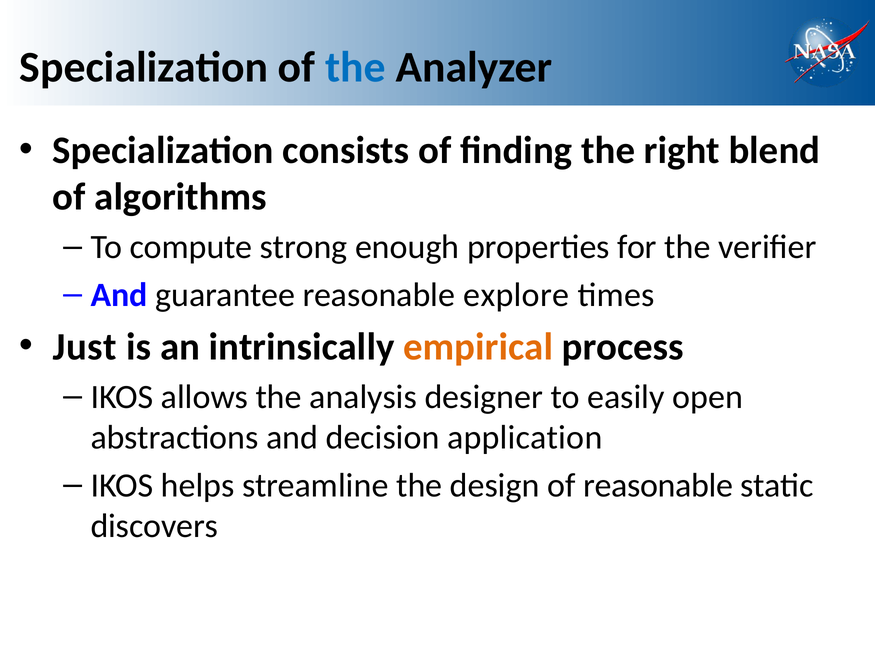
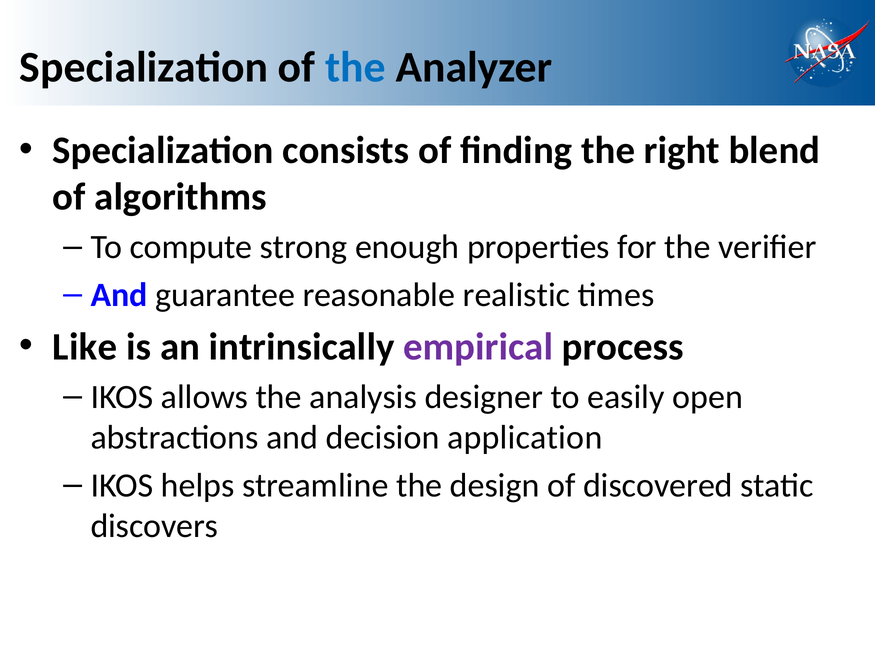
explore: explore -> realistic (516, 295)
Just: Just -> Like (85, 347)
empirical colour: orange -> purple (478, 347)
of reasonable: reasonable -> discovered (658, 486)
